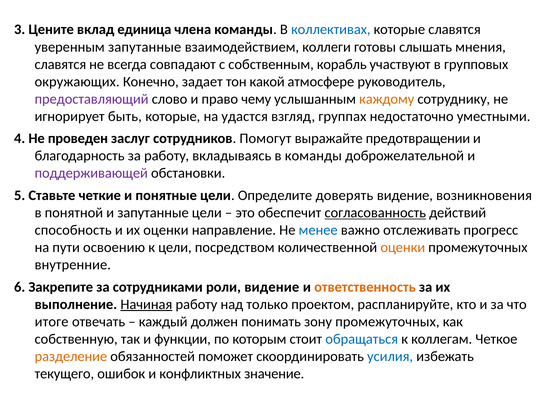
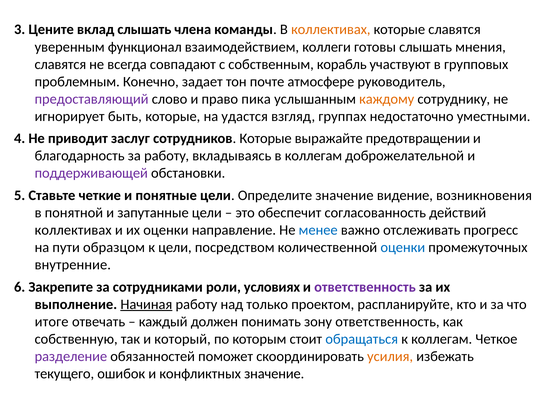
вклад единица: единица -> слышать (144, 30)
коллективах colour: blue -> orange (331, 30)
уверенным запутанные: запутанные -> функционал (145, 47)
окружающих: окружающих -> проблемным (77, 82)
какой: какой -> почте (267, 82)
чему: чему -> пика (256, 99)
проведен: проведен -> приводит (78, 139)
сотрудников Помогут: Помогут -> Которые (266, 139)
в команды: команды -> коллегам (313, 156)
Определите доверять: доверять -> значение (344, 195)
согласованность underline: present -> none (375, 213)
способность: способность -> коллективах (73, 230)
освоению: освоению -> образцом (114, 247)
оценки colour: orange -> blue (403, 247)
роли видение: видение -> условиях (272, 287)
ответственность colour: orange -> purple (365, 287)
зону промежуточных: промежуточных -> ответственность (387, 322)
функции: функции -> который (183, 339)
разделение colour: orange -> purple (71, 356)
усилия colour: blue -> orange (390, 356)
